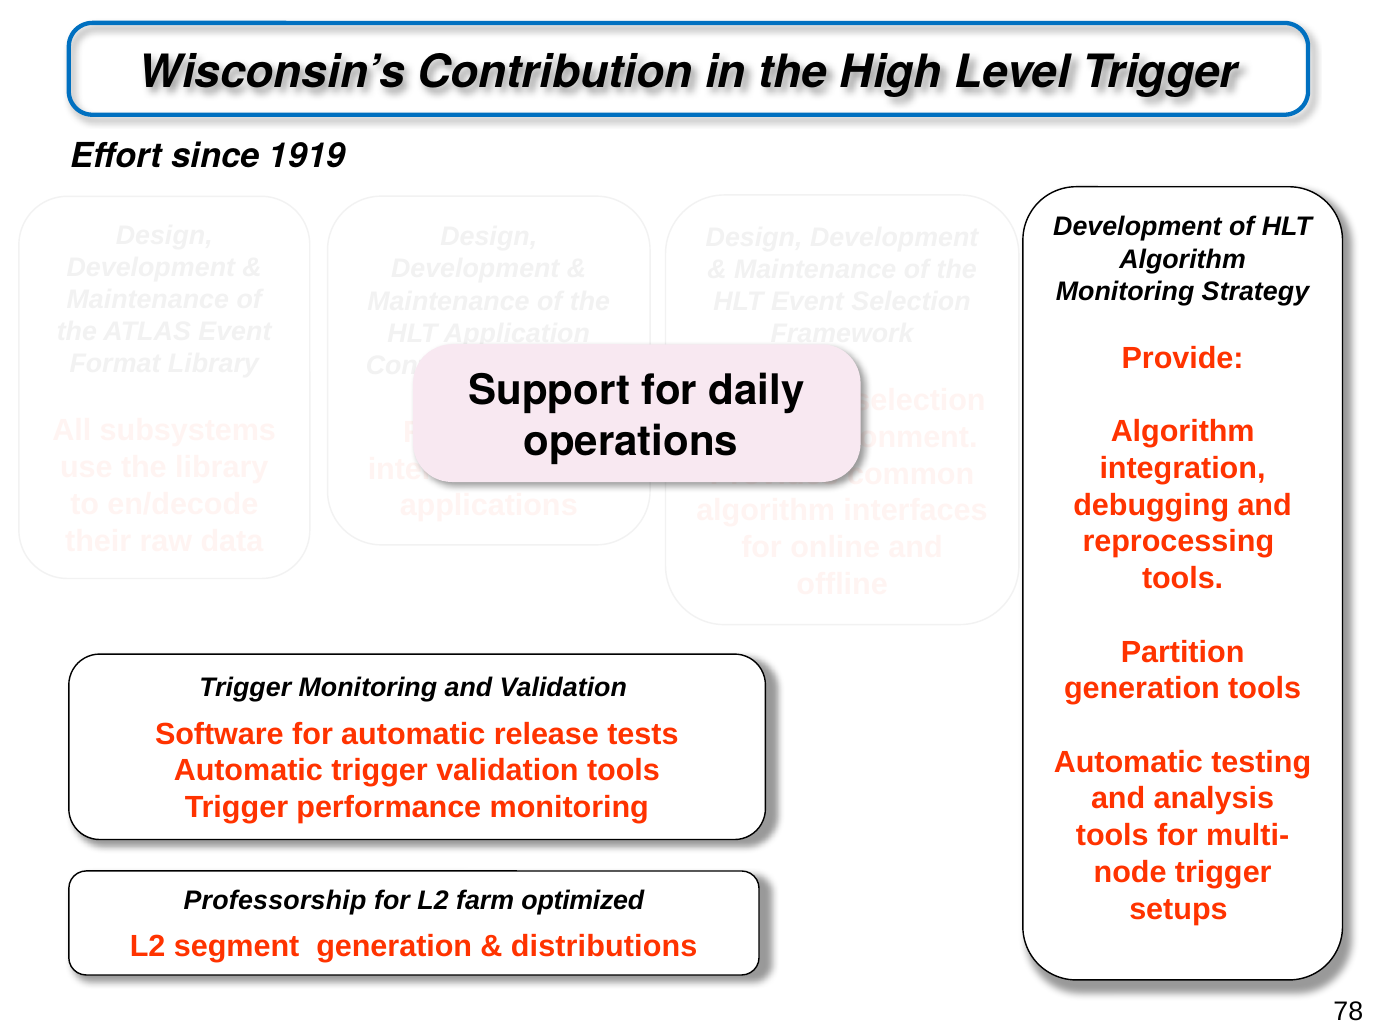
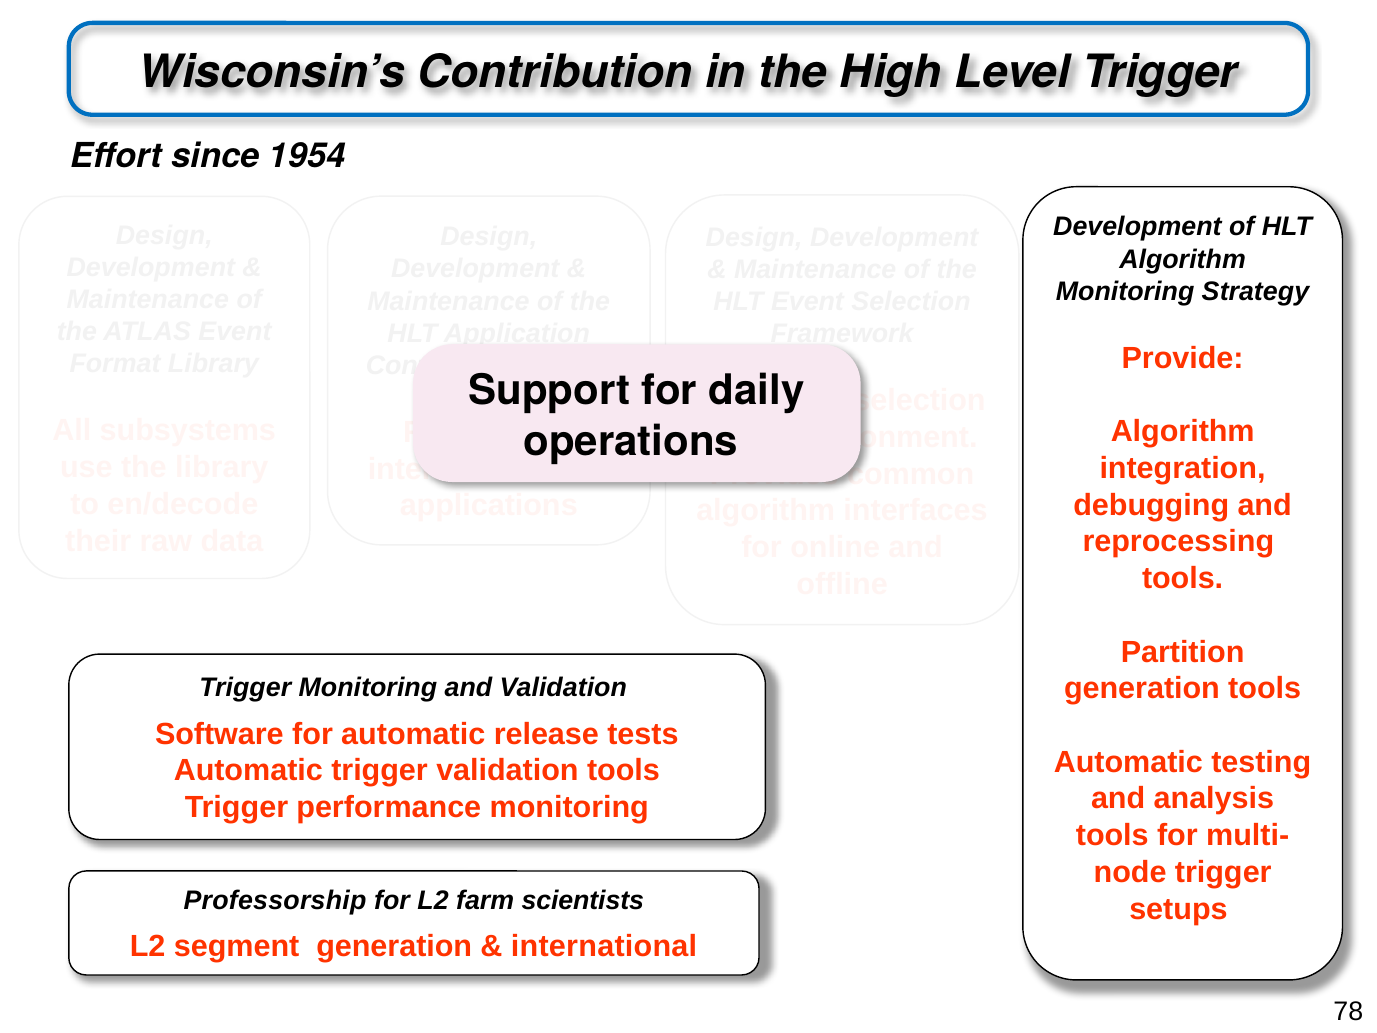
1919: 1919 -> 1954 (307, 156)
optimized: optimized -> scientists (583, 900)
distributions: distributions -> international (604, 947)
